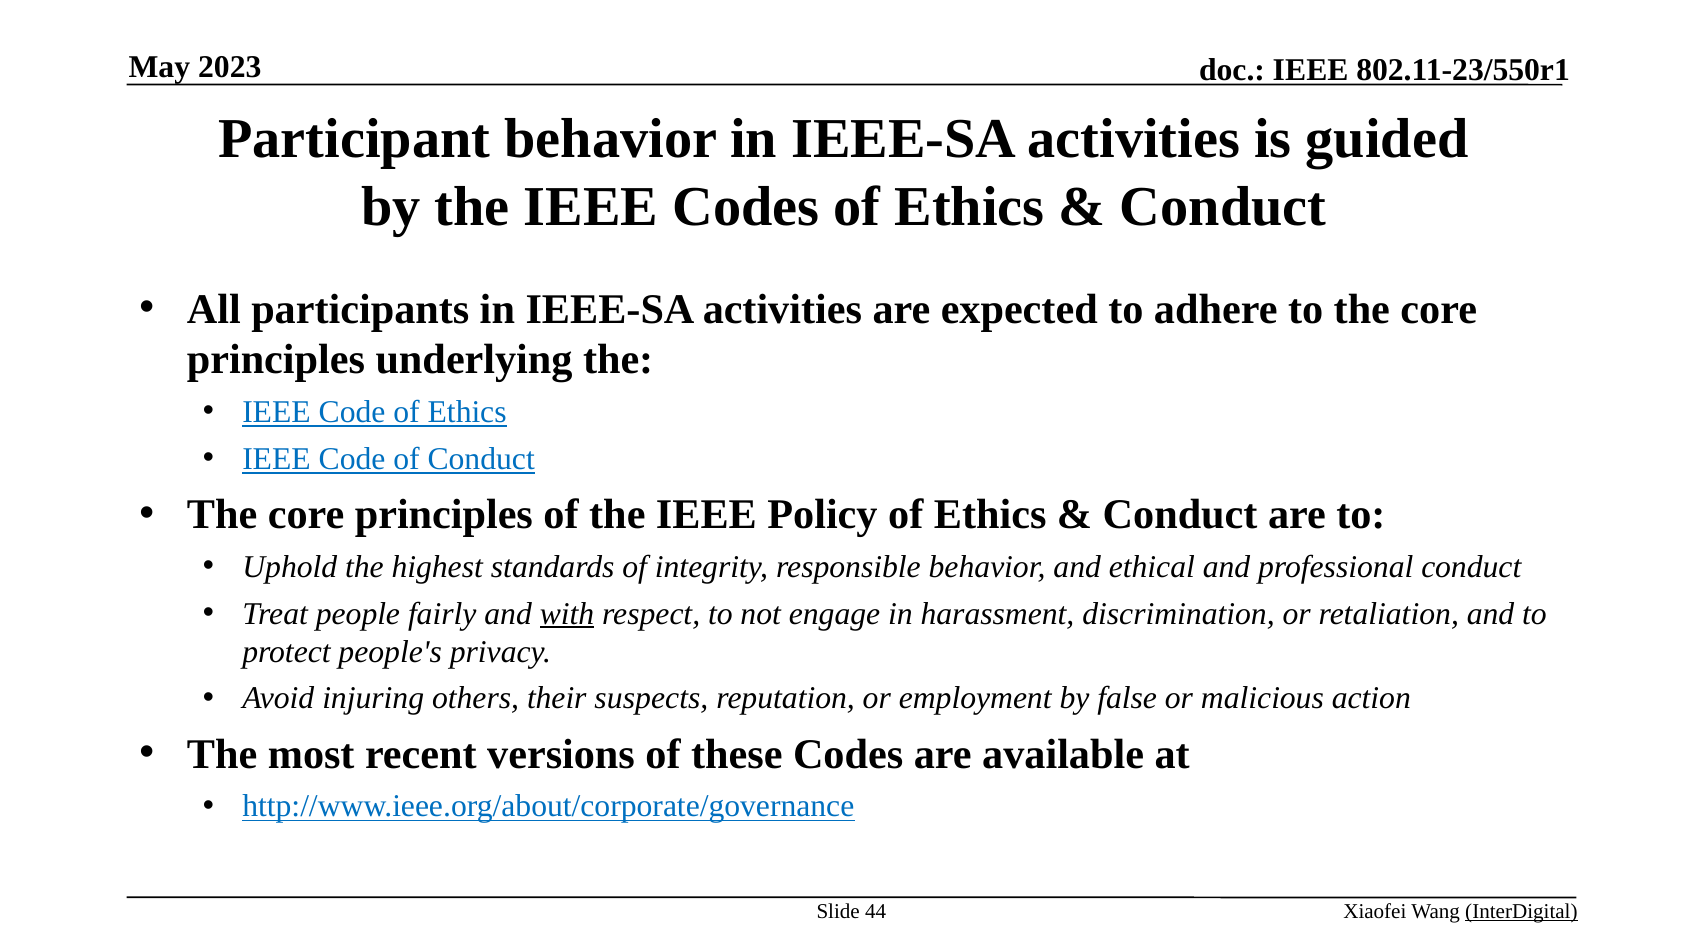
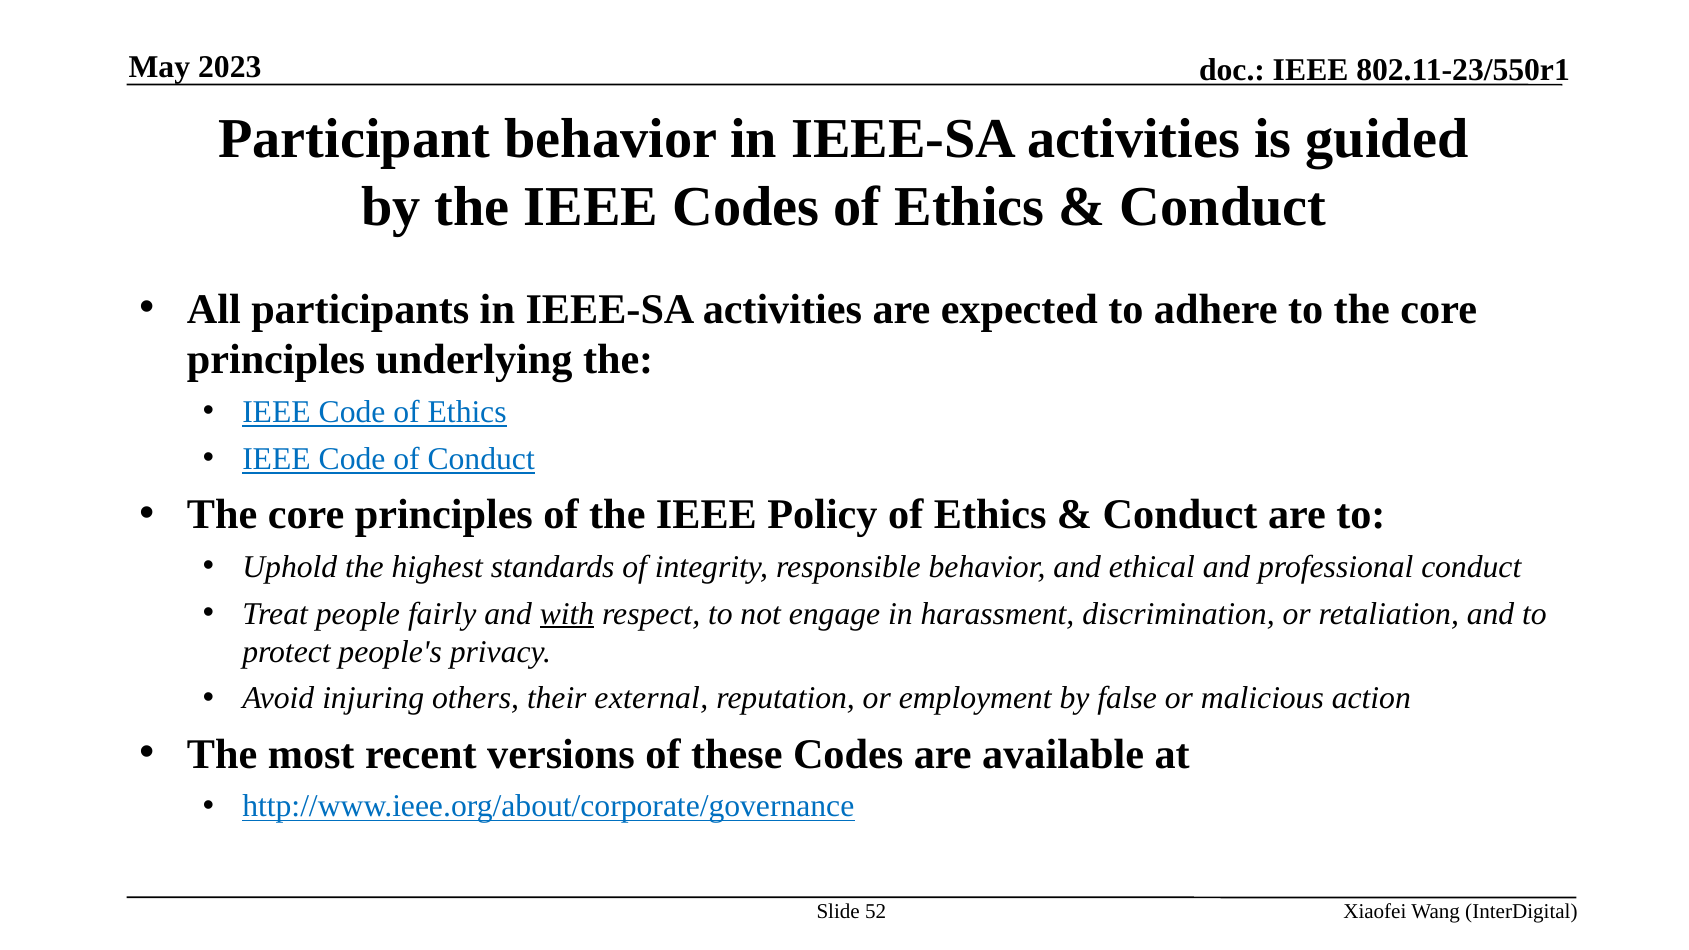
suspects: suspects -> external (651, 699)
44: 44 -> 52 (876, 911)
InterDigital underline: present -> none (1521, 911)
